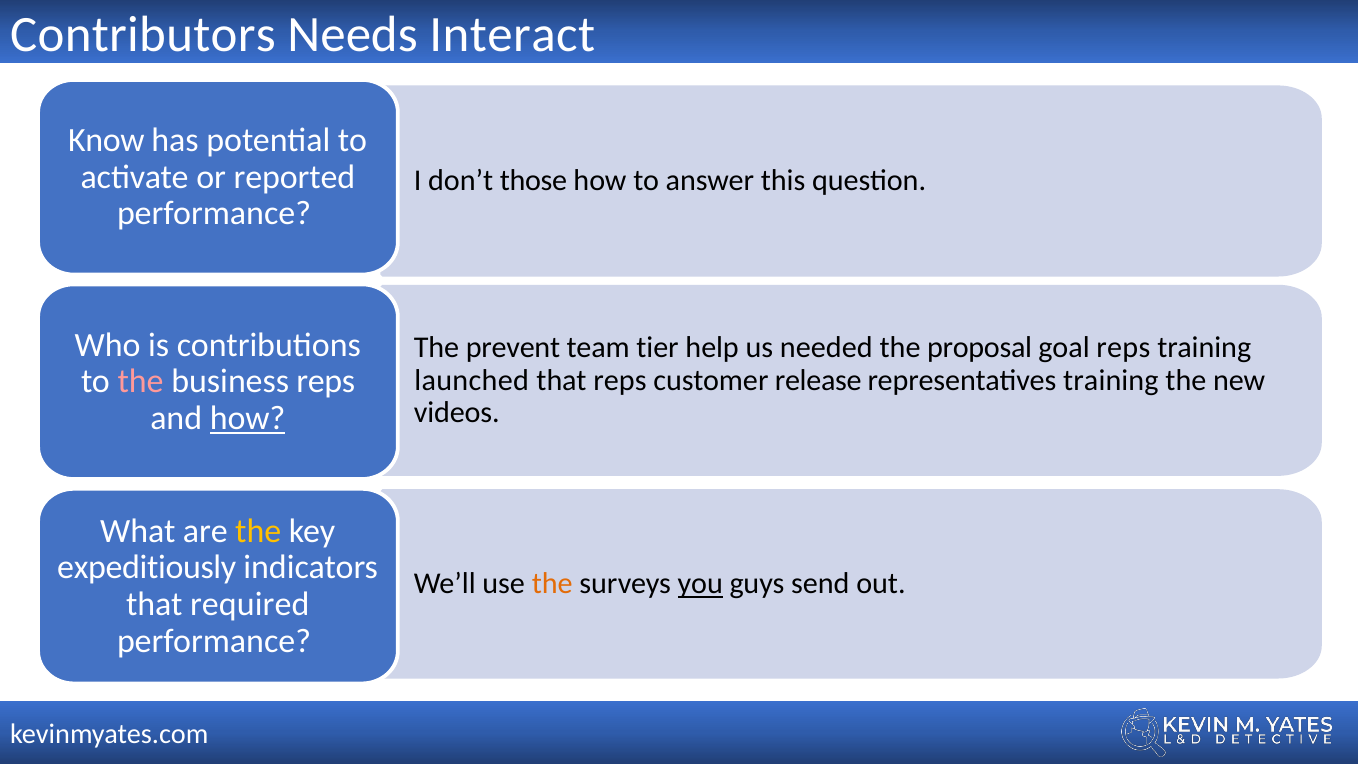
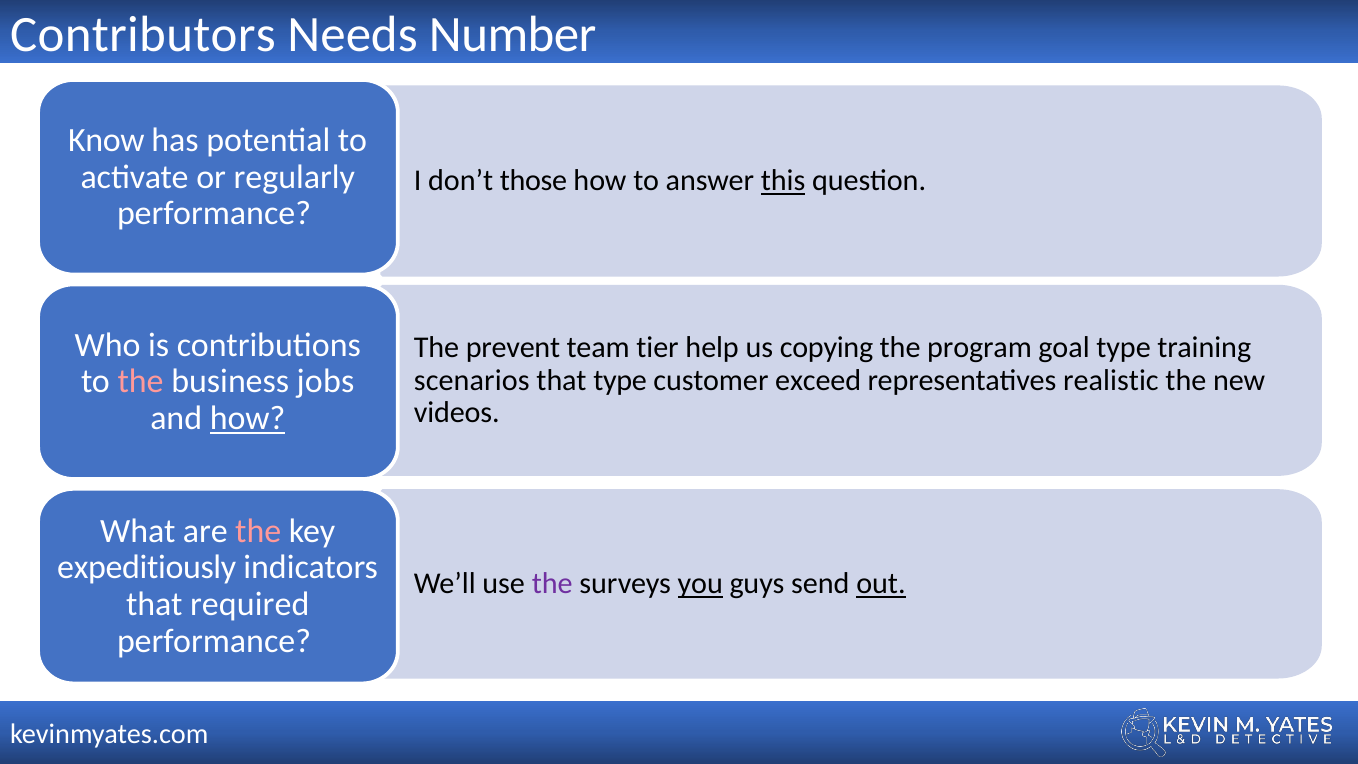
Interact: Interact -> Number (513, 35)
reported: reported -> regularly (294, 177)
this underline: none -> present (783, 181)
needed: needed -> copying (827, 348)
proposal: proposal -> program (980, 348)
goal reps: reps -> type (1124, 348)
business reps: reps -> jobs (326, 381)
launched: launched -> scenarios (472, 380)
that reps: reps -> type (620, 380)
release: release -> exceed (818, 380)
representatives training: training -> realistic (1111, 380)
the colour: yellow -> pink (258, 531)
the colour: orange -> purple (552, 584)
out underline: none -> present (881, 584)
